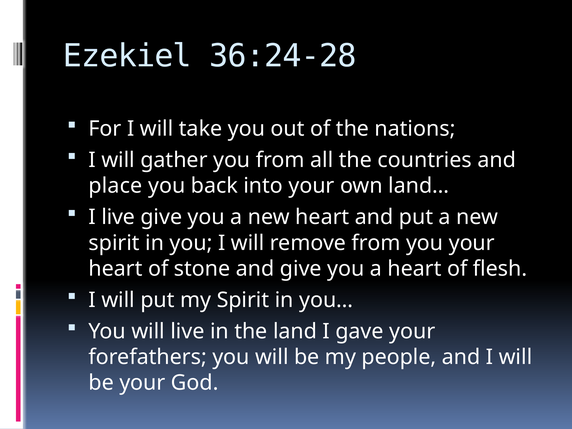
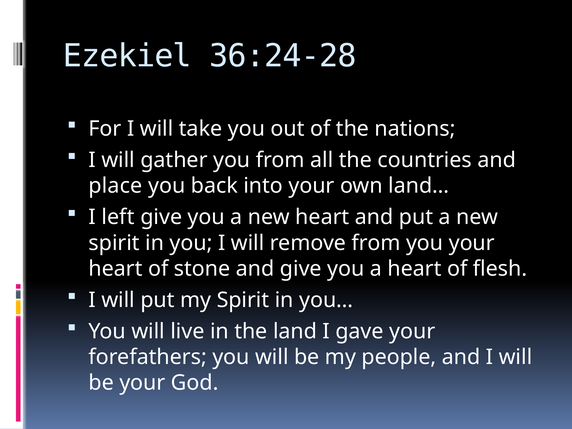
I live: live -> left (118, 217)
